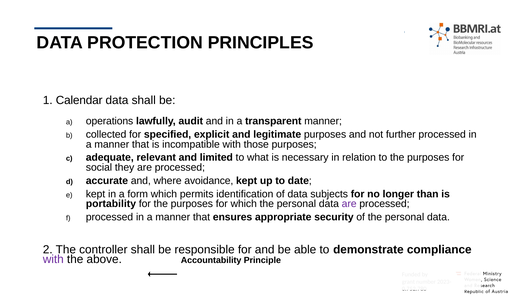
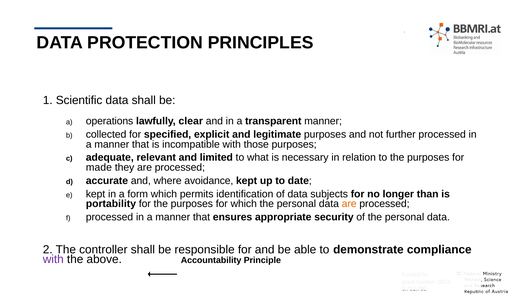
Calendar: Calendar -> Scientific (79, 100)
audit: audit -> clear (191, 121)
social: social -> made (99, 167)
are colour: purple -> orange (349, 204)
